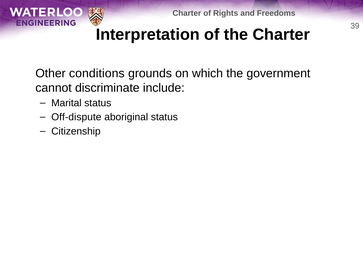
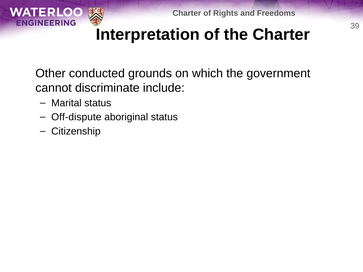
conditions: conditions -> conducted (97, 73)
